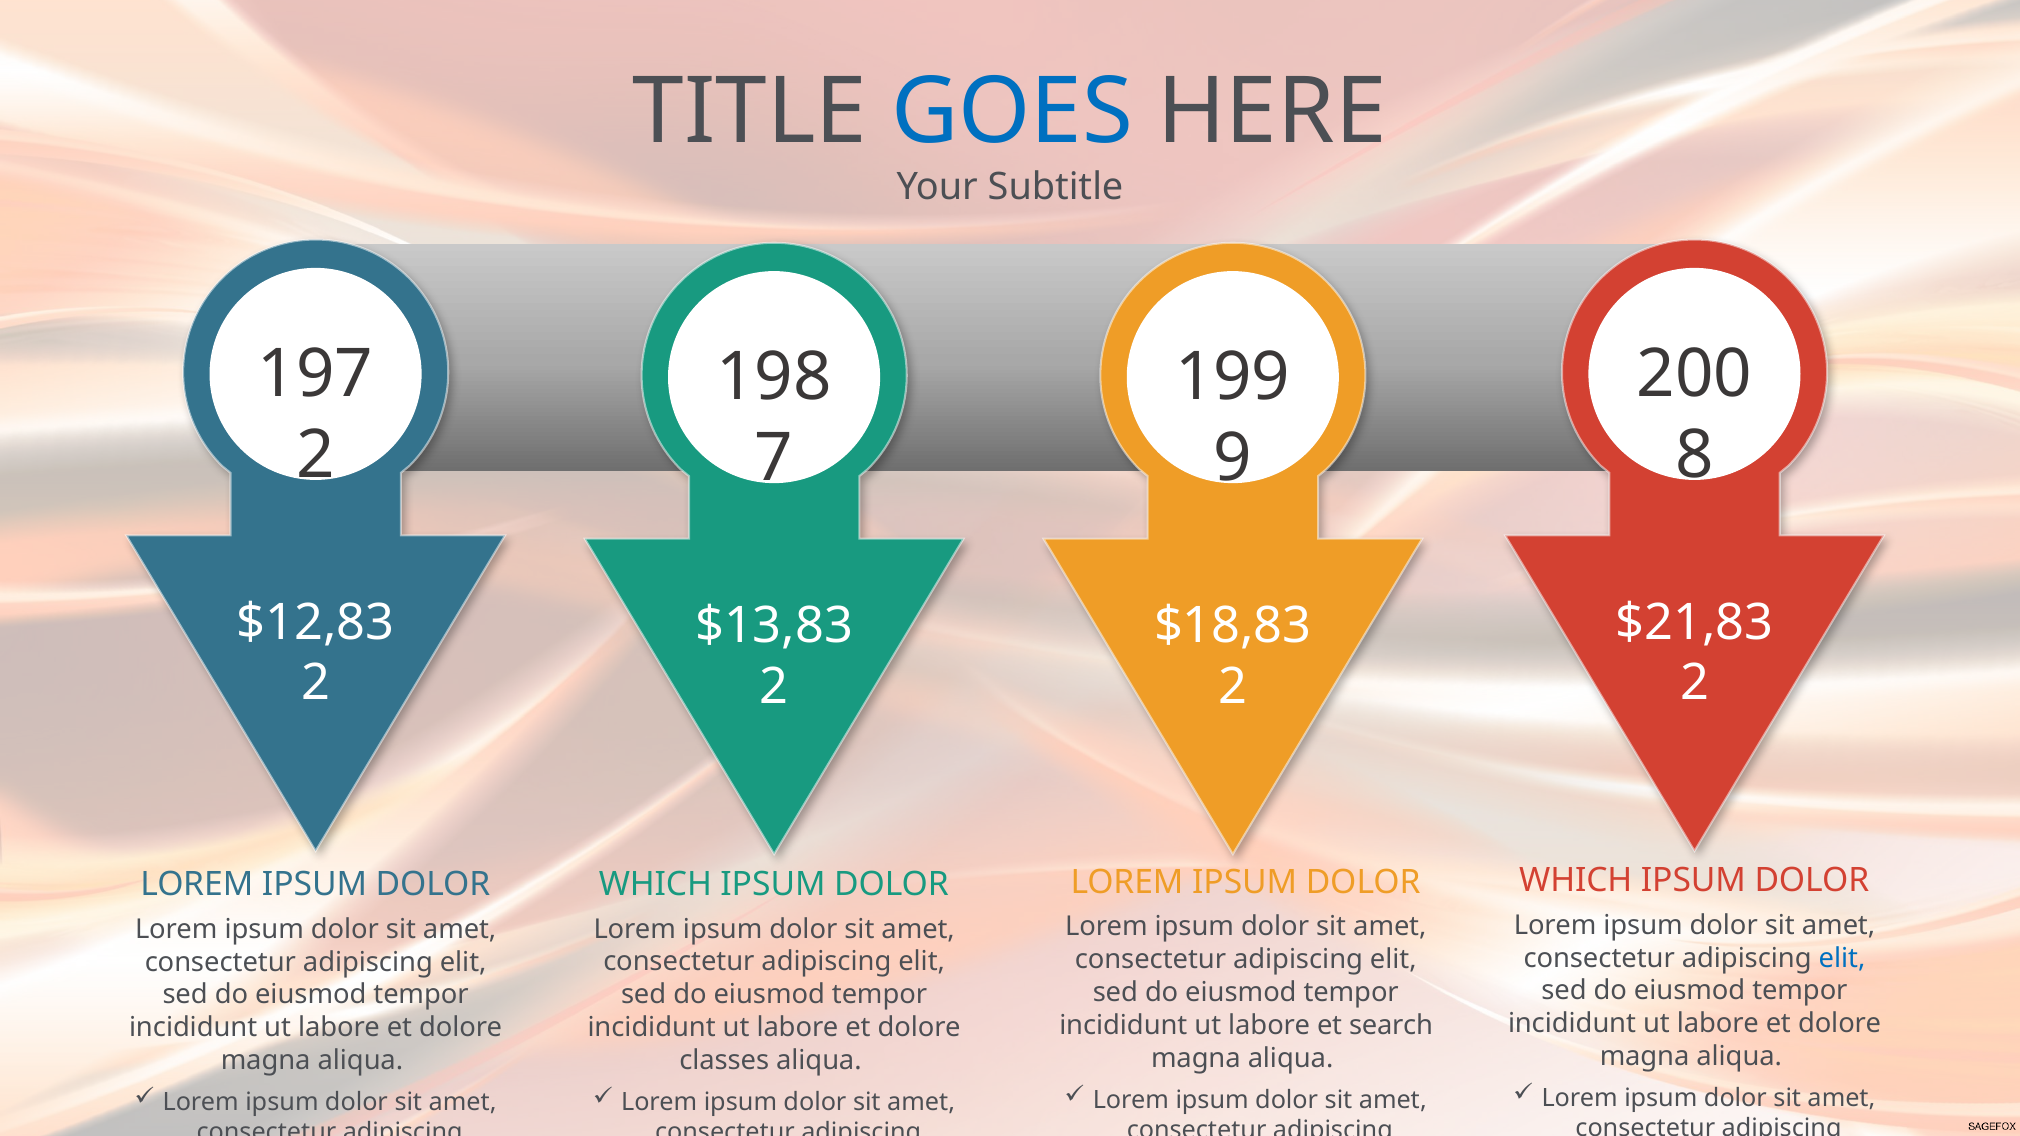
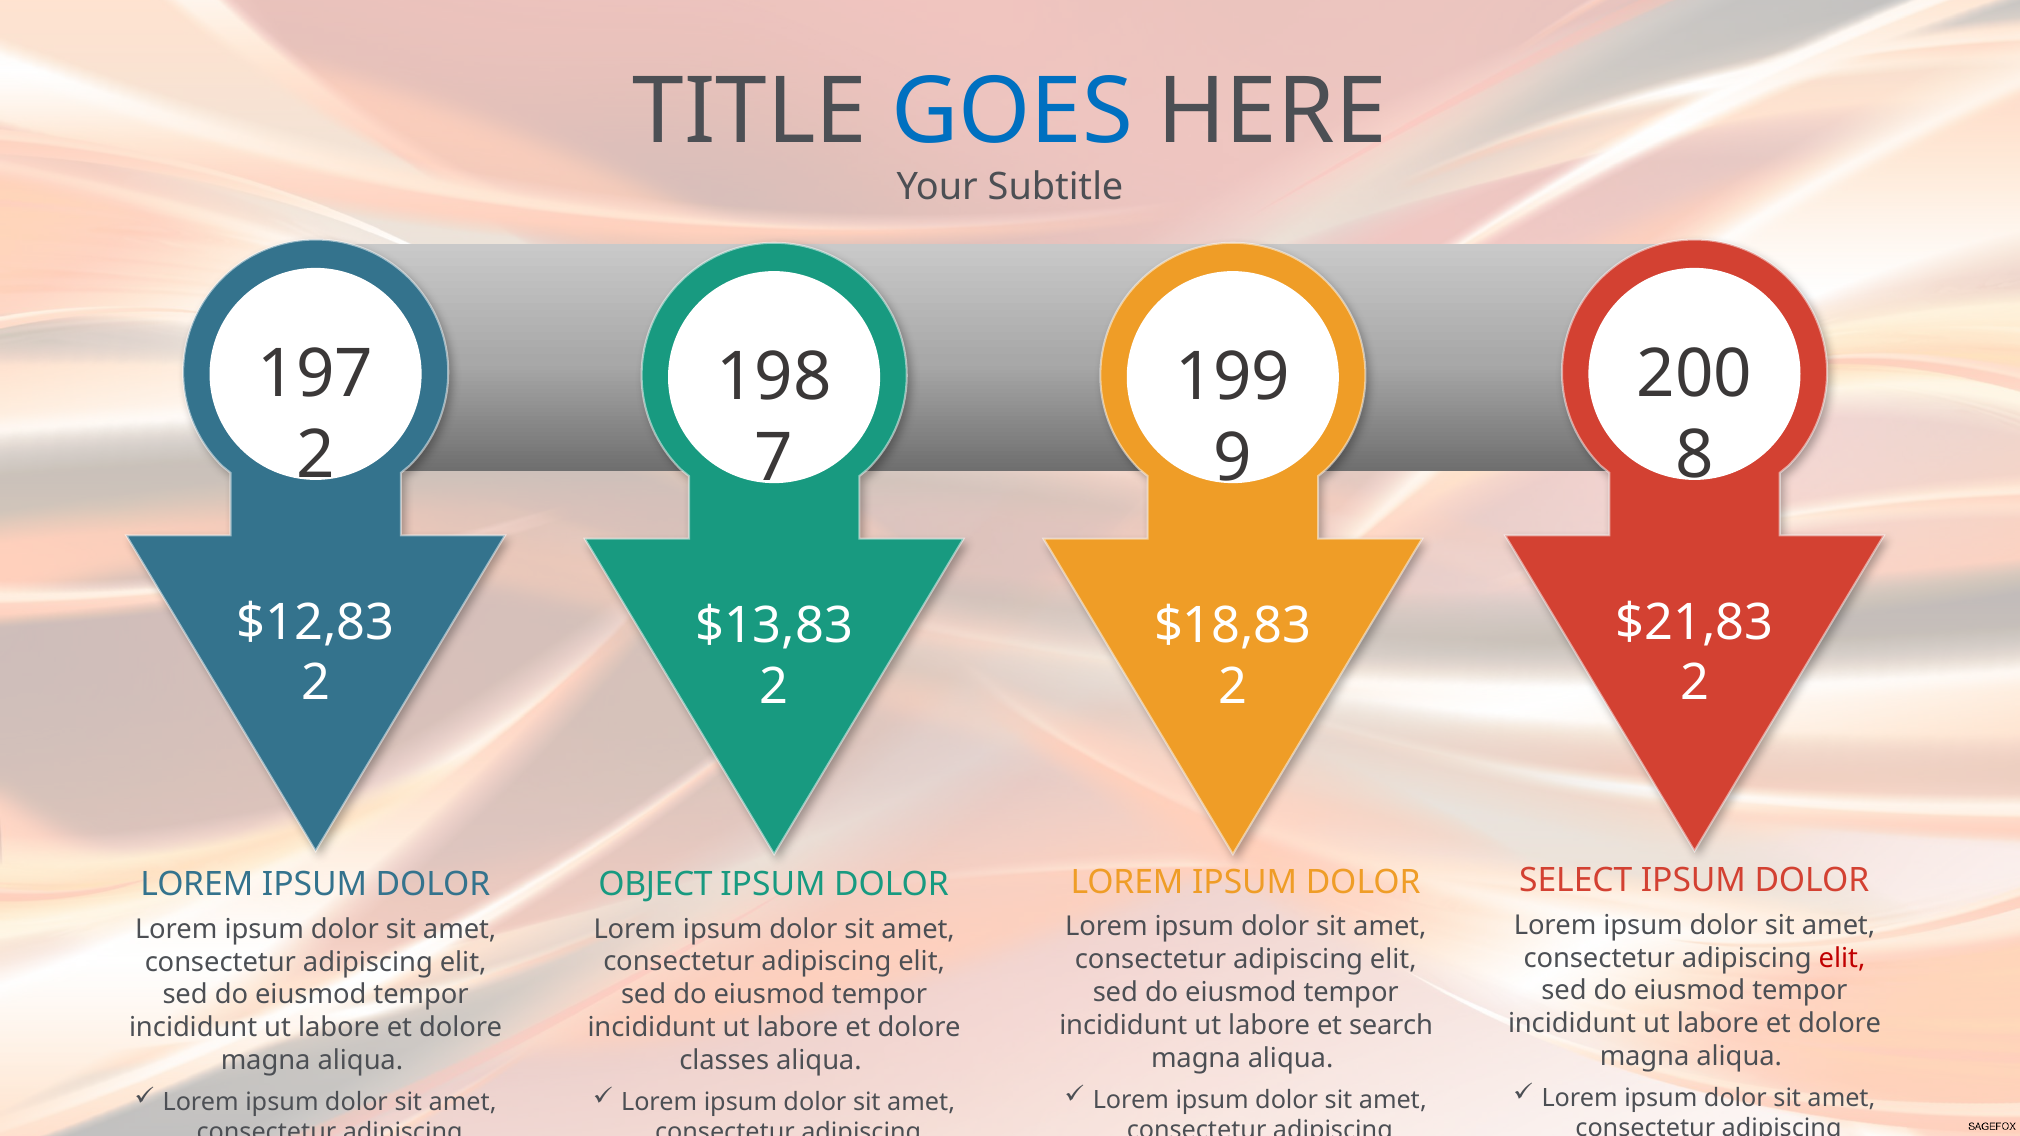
WHICH: WHICH -> SELECT (1576, 880)
WHICH: WHICH -> OBJECT (656, 884)
elit colour: blue -> red (1842, 958)
